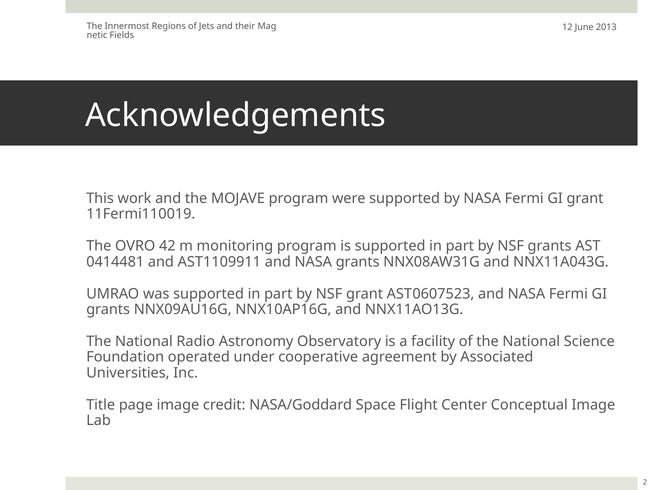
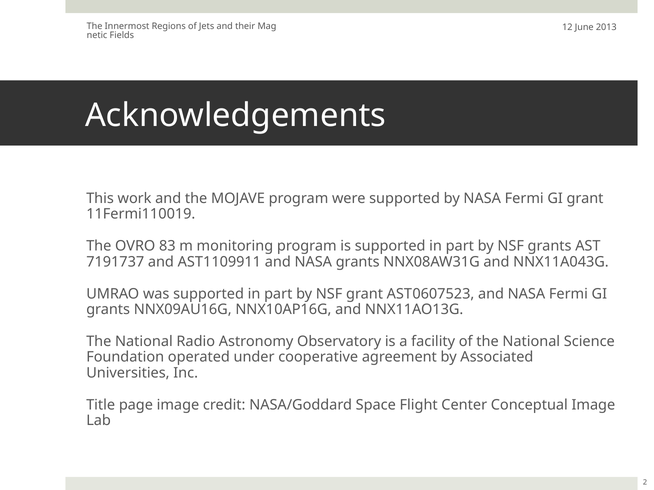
42: 42 -> 83 (167, 246)
0414481: 0414481 -> 7191737 (115, 262)
